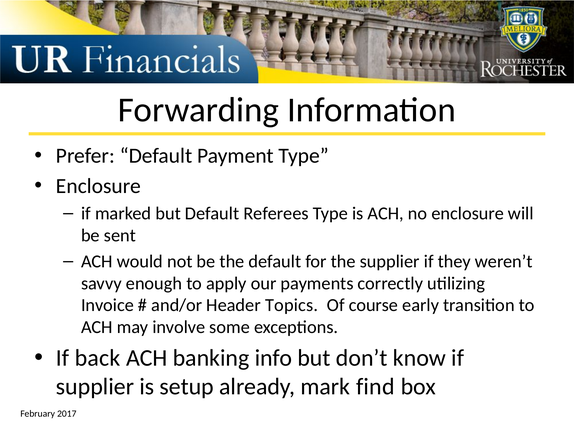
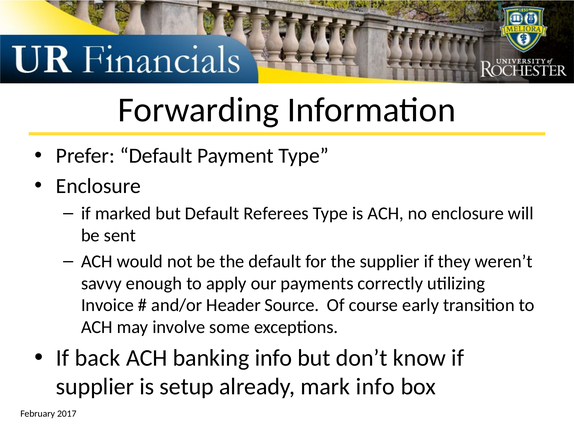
Topics: Topics -> Source (292, 306)
mark find: find -> info (375, 387)
